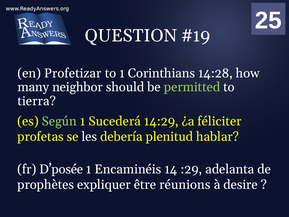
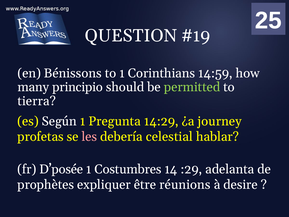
Profetizar: Profetizar -> Bénissons (73, 73)
14:28: 14:28 -> 14:59 (215, 73)
neighbor: neighbor -> principio (78, 87)
Según colour: light green -> white (59, 121)
Sucederá: Sucederá -> Pregunta (115, 121)
féliciter: féliciter -> journey (220, 121)
les colour: white -> pink (89, 136)
plenitud: plenitud -> celestial (169, 136)
Encaminéis: Encaminéis -> Costumbres (128, 169)
